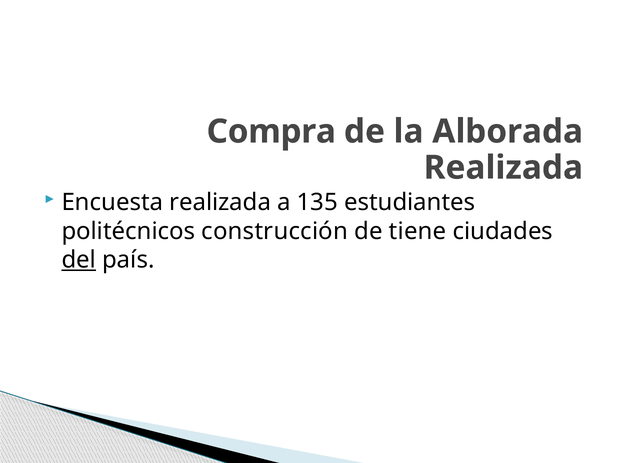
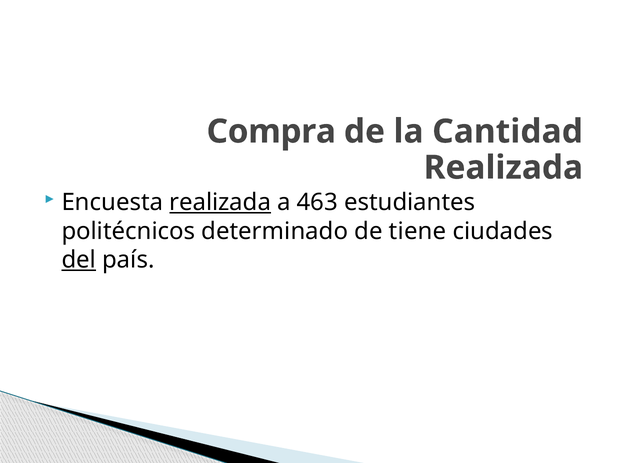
Alborada: Alborada -> Cantidad (508, 131)
realizada underline: none -> present (220, 202)
135: 135 -> 463 (317, 202)
construcción: construcción -> determinado (275, 231)
